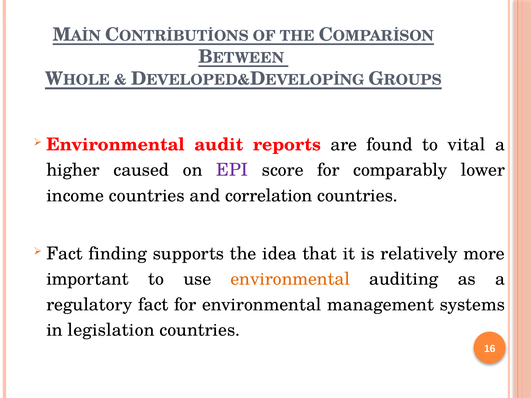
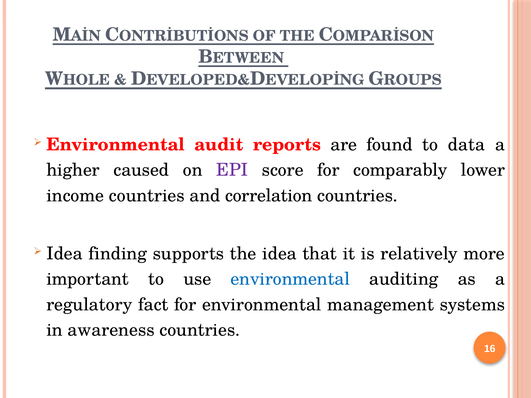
vital: vital -> data (466, 145)
Fact: Fact -> Idea (65, 254)
environmental colour: orange -> blue (290, 279)
legislation: legislation -> awareness (111, 330)
